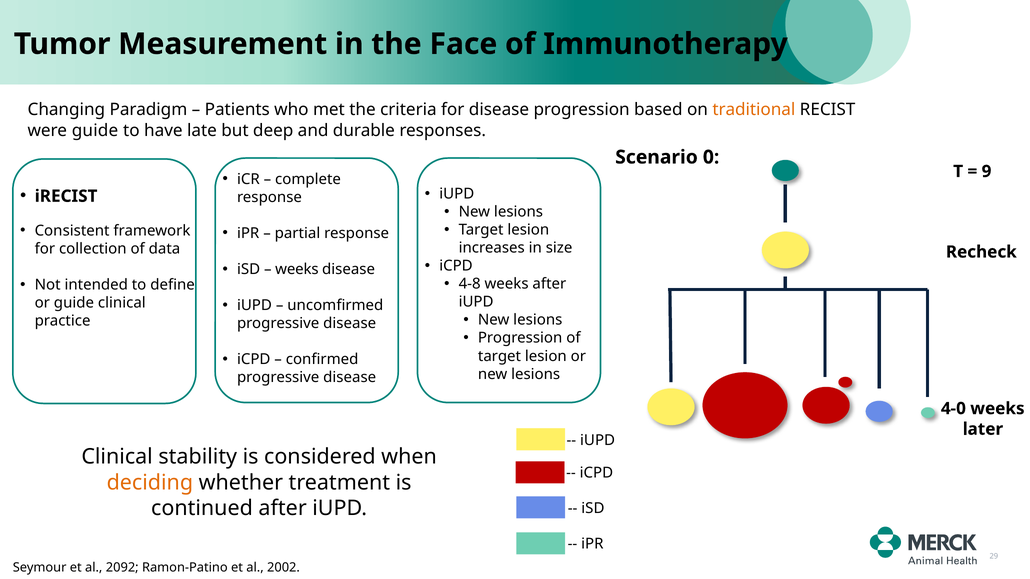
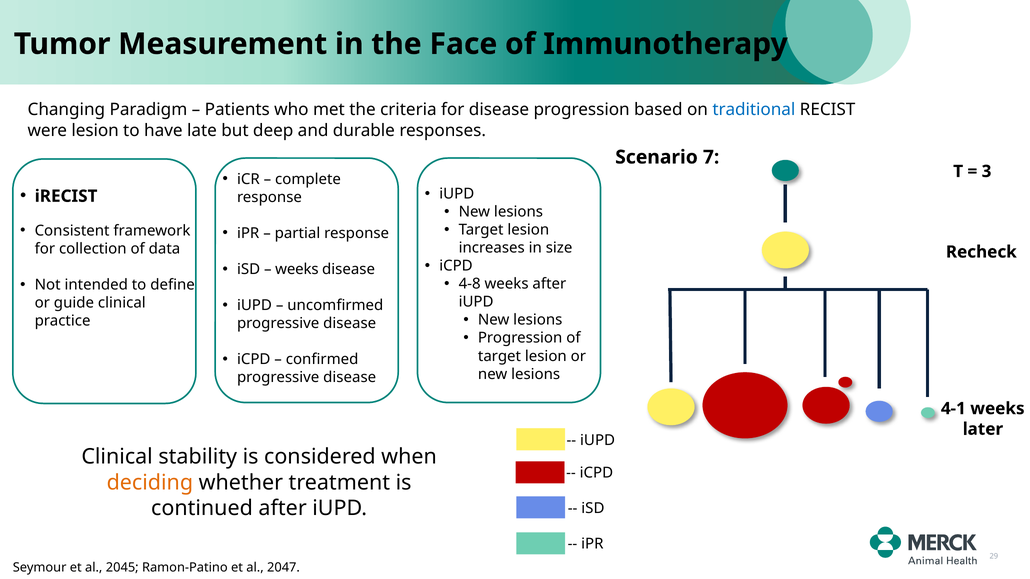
traditional colour: orange -> blue (754, 110)
were guide: guide -> lesion (95, 130)
0: 0 -> 7 (711, 157)
9: 9 -> 3 (987, 171)
4-0: 4-0 -> 4-1 (953, 409)
2092: 2092 -> 2045 (122, 568)
2002: 2002 -> 2047 (283, 568)
